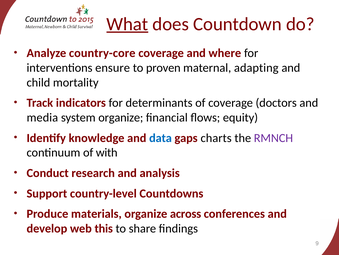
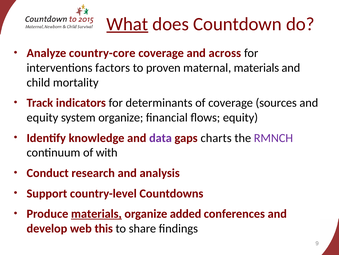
where: where -> across (225, 53)
ensure: ensure -> factors (113, 68)
maternal adapting: adapting -> materials (256, 68)
doctors: doctors -> sources (276, 103)
media: media -> equity (42, 117)
data colour: blue -> purple (161, 138)
materials underline: none -> present (96, 213)
across: across -> added (186, 213)
